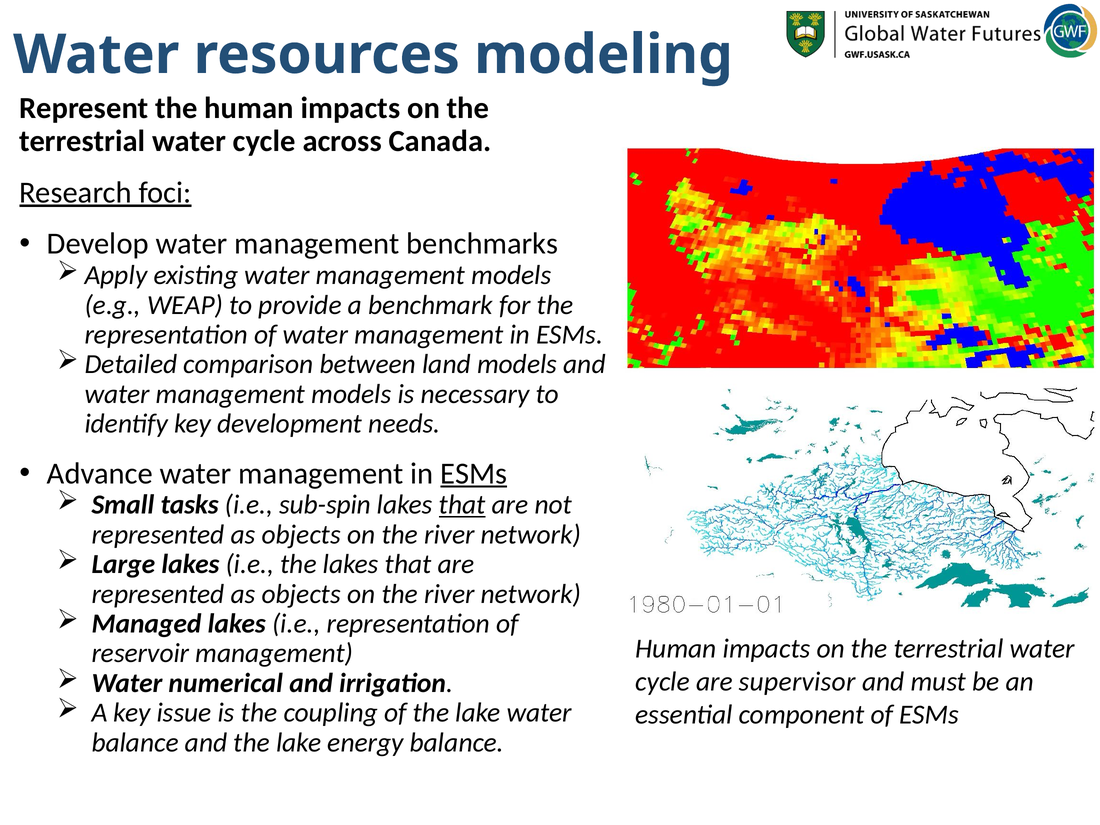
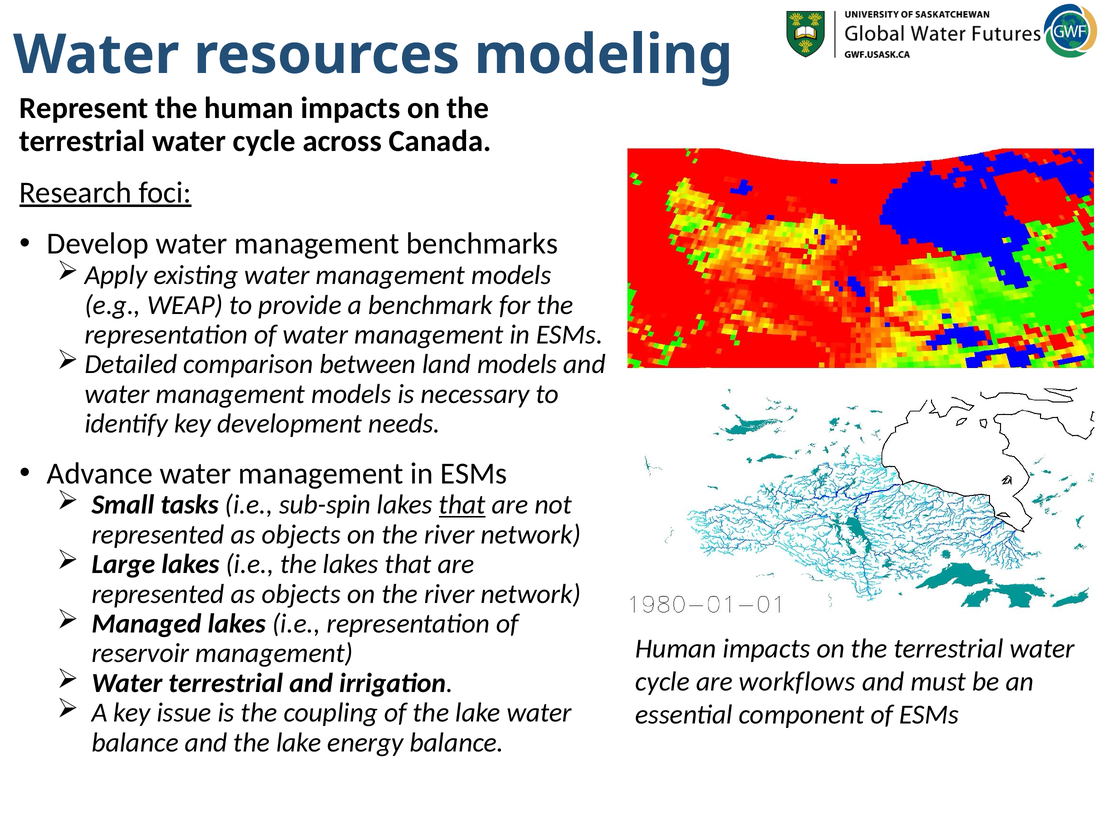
ESMs underline: present -> none (474, 473)
Water numerical: numerical -> terrestrial (226, 683)
supervisor: supervisor -> workflows (797, 682)
